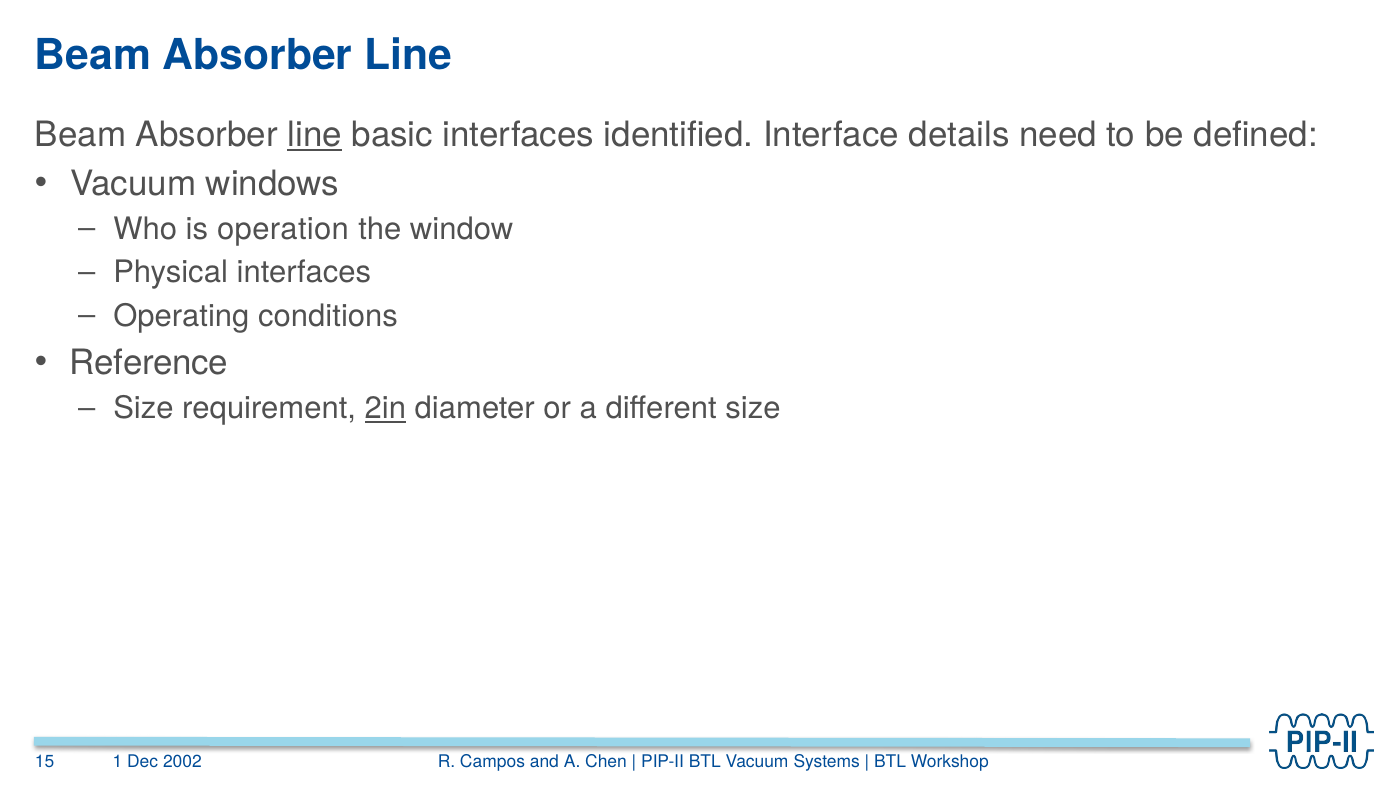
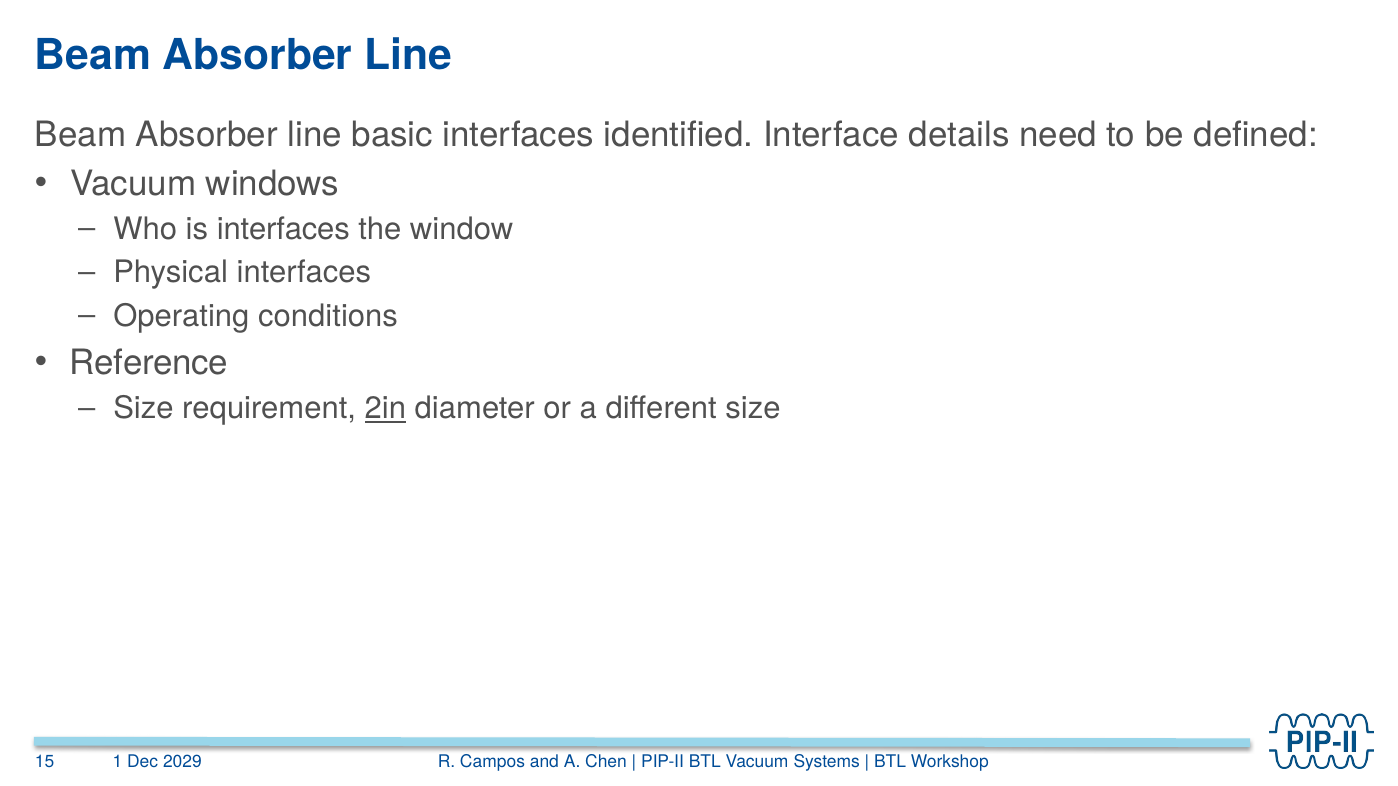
line underline: present -> none (315, 135)
is operation: operation -> interfaces (283, 229)
2002: 2002 -> 2029 (182, 762)
